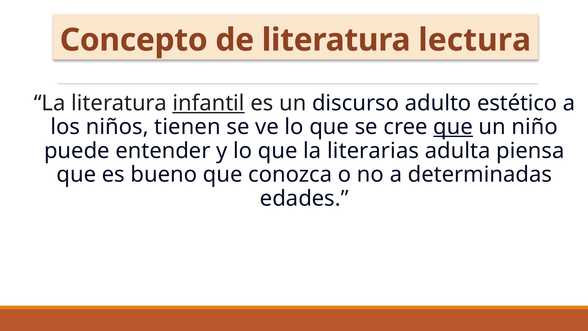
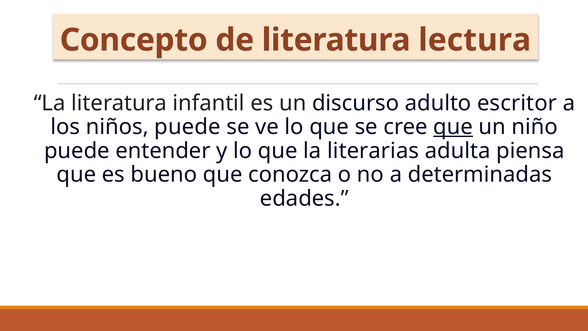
infantil underline: present -> none (209, 103)
estético: estético -> escritor (517, 103)
niños tienen: tienen -> puede (187, 127)
